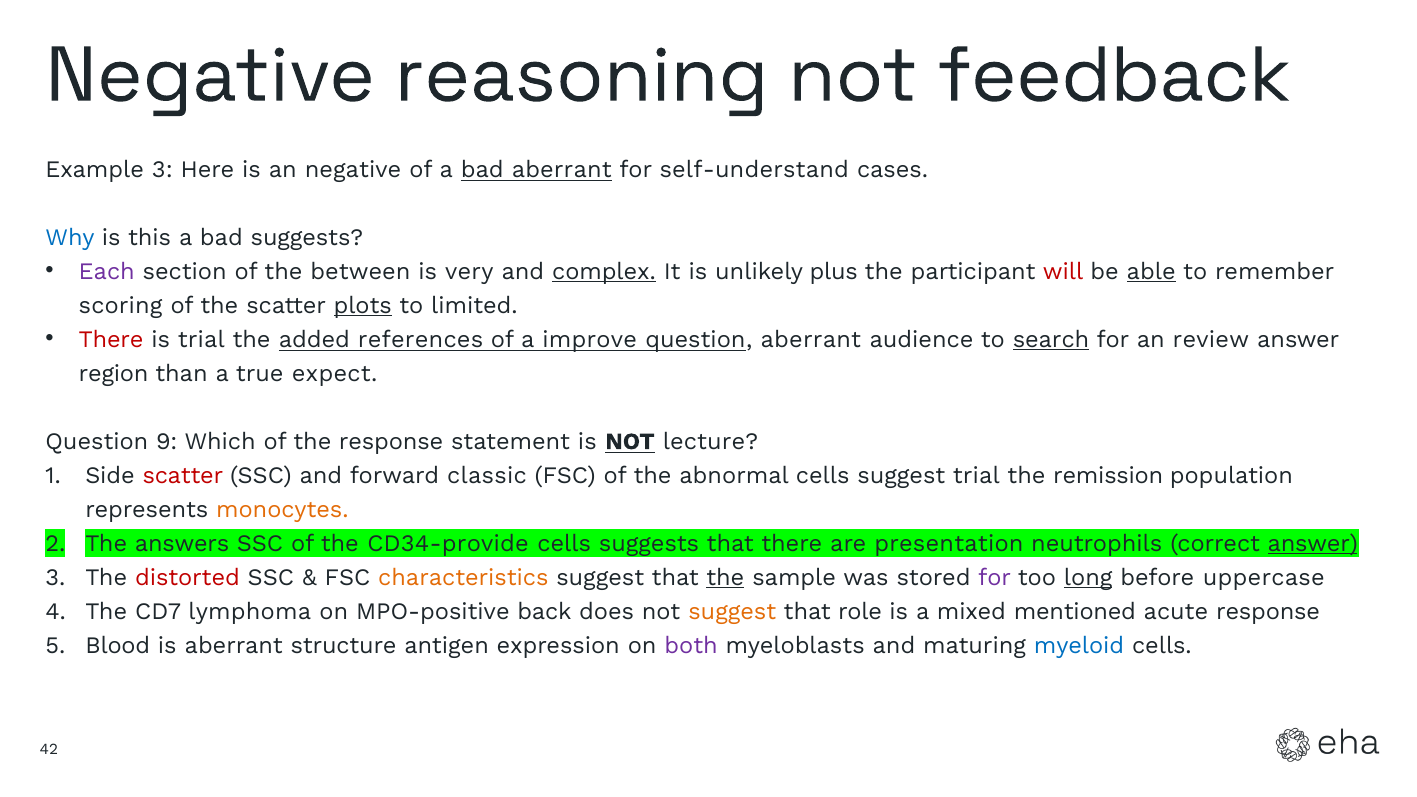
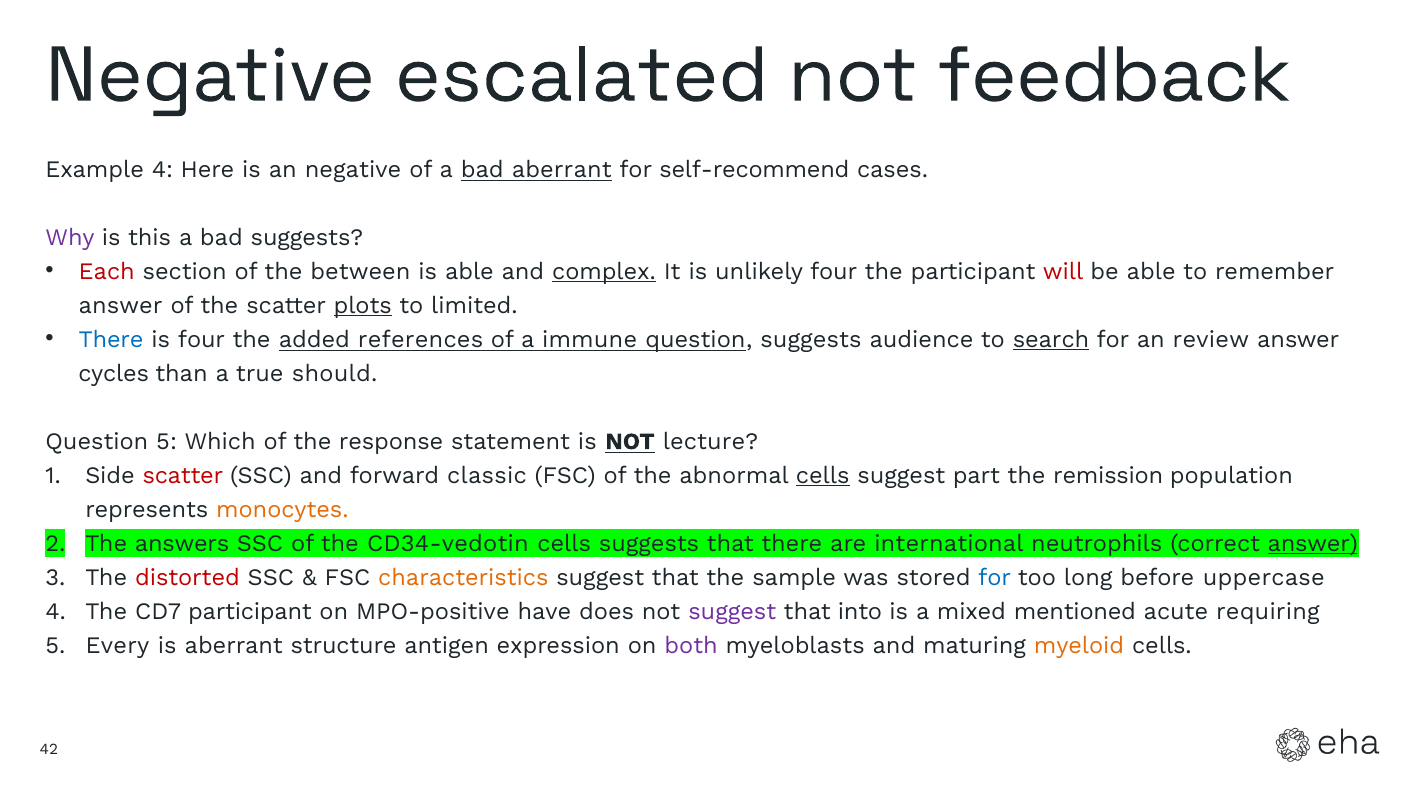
reasoning: reasoning -> escalated (582, 75)
Example 3: 3 -> 4 (162, 170)
self-understand: self-understand -> self-recommend (754, 170)
Why colour: blue -> purple (70, 238)
Each colour: purple -> red (107, 272)
is very: very -> able (469, 272)
unlikely plus: plus -> four (834, 272)
able underline: present -> none (1151, 272)
scoring: scoring -> answer (121, 306)
There colour: red -> blue (111, 340)
is trial: trial -> four (202, 340)
improve: improve -> immune (590, 340)
question aberrant: aberrant -> suggests (811, 340)
region: region -> cycles (114, 374)
expect: expect -> should (335, 374)
Question 9: 9 -> 5 (167, 441)
cells underline: none -> present (823, 475)
suggest trial: trial -> part (976, 475)
CD34-provide: CD34-provide -> CD34-vedotin (448, 543)
presentation: presentation -> international (949, 543)
the underline: present -> none (725, 577)
for colour: purple -> blue (995, 577)
long underline: present -> none (1088, 577)
CD7 lymphoma: lymphoma -> participant (250, 611)
back: back -> have (544, 611)
suggest colour: orange -> purple (732, 611)
role: role -> into (860, 611)
acute response: response -> requiring (1268, 611)
Blood: Blood -> Every (118, 645)
myeloid colour: blue -> orange (1079, 645)
